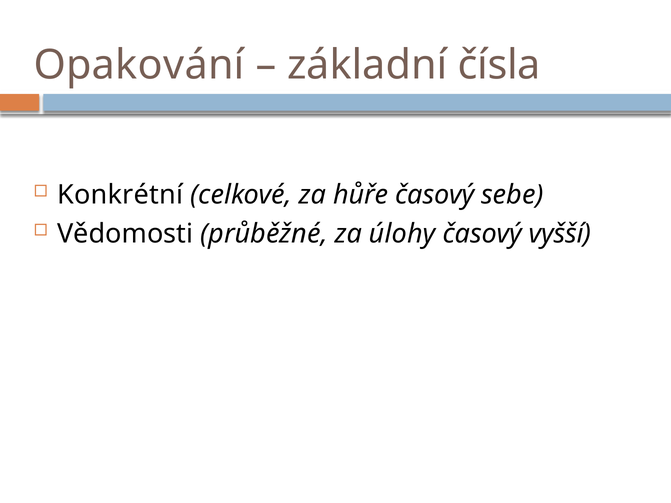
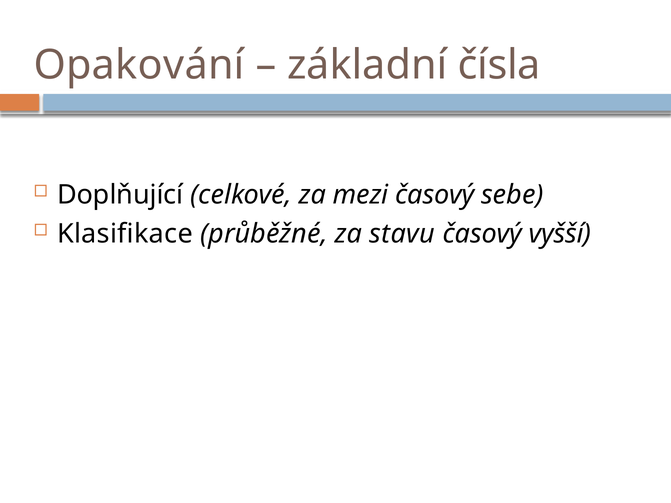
Konkrétní: Konkrétní -> Doplňující (120, 195)
hůře: hůře -> mezi (361, 195)
Vědomosti: Vědomosti -> Klasifikace (125, 234)
úlohy: úlohy -> stavu (402, 234)
